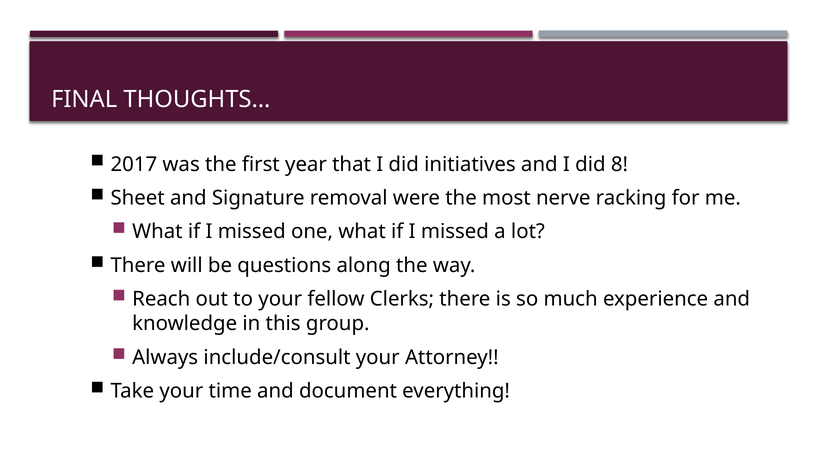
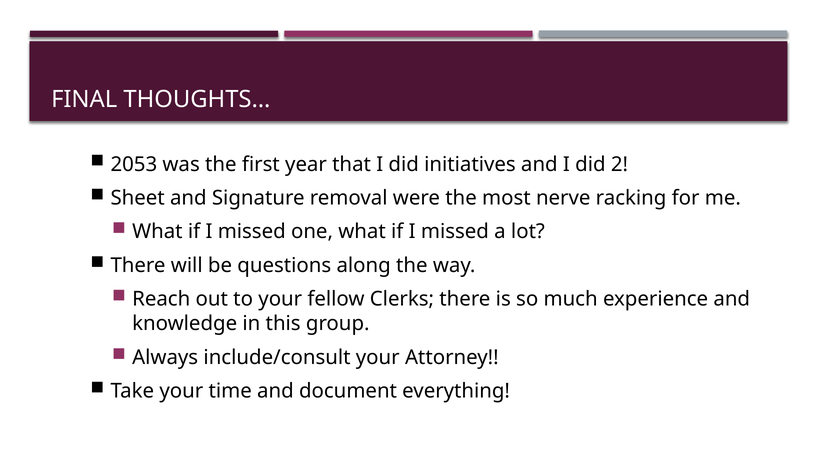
2017: 2017 -> 2053 (134, 164)
8: 8 -> 2 (619, 164)
